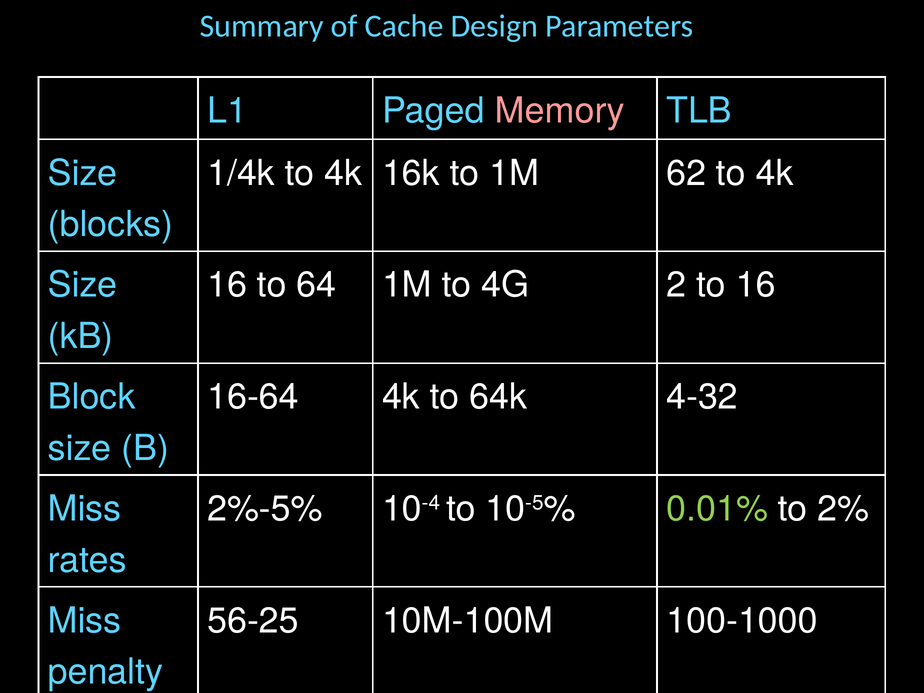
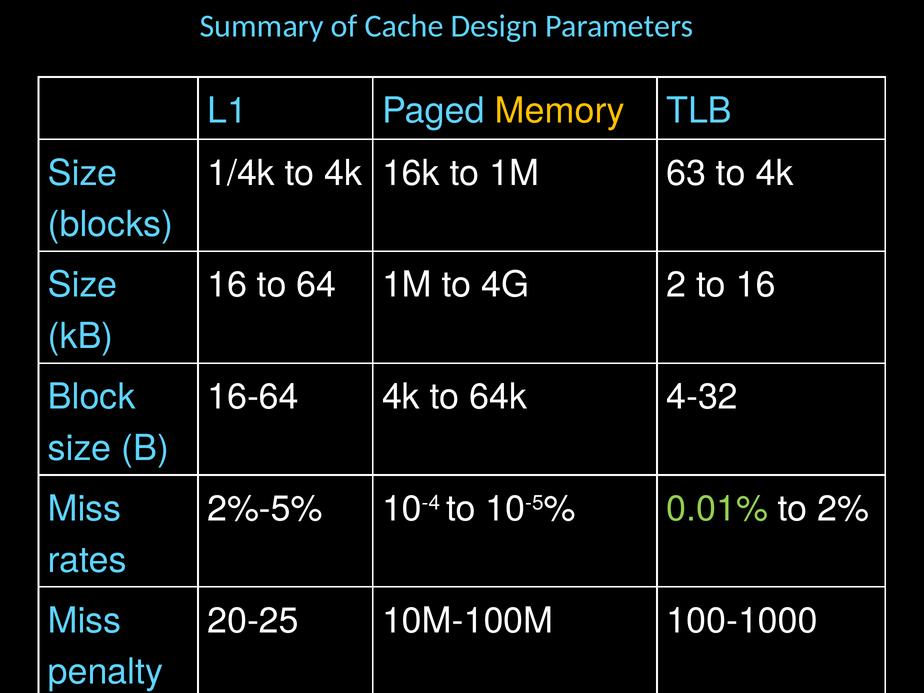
Memory colour: pink -> yellow (560, 111)
62: 62 -> 63 (686, 173)
56-25: 56-25 -> 20-25 (253, 621)
